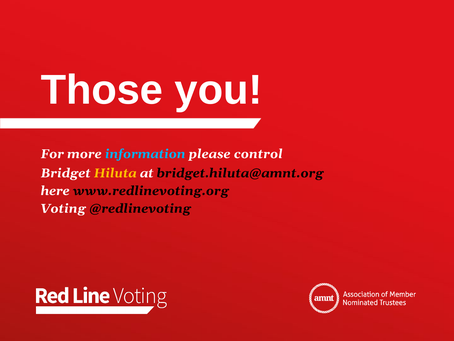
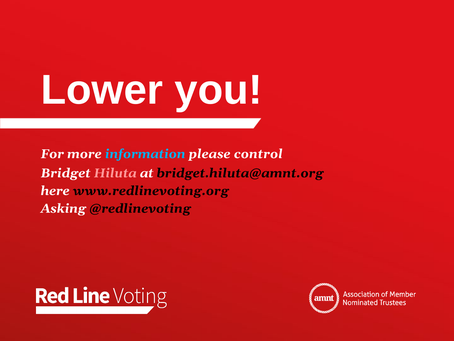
Those: Those -> Lower (102, 90)
Hiluta colour: yellow -> pink (115, 173)
Voting: Voting -> Asking (63, 208)
